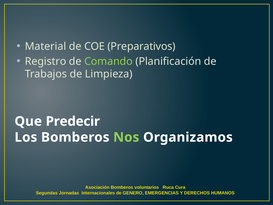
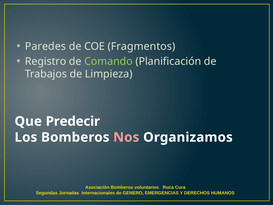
Material: Material -> Paredes (45, 46)
Preparativos: Preparativos -> Fragmentos (141, 46)
Nos colour: light green -> pink (126, 137)
